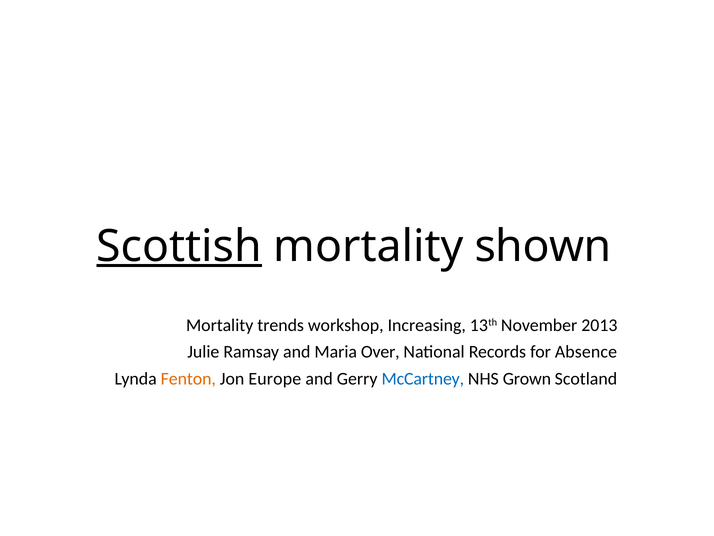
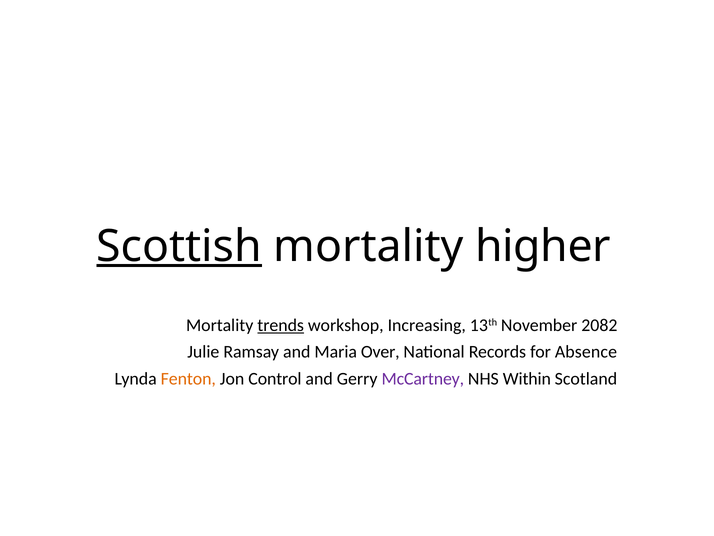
shown: shown -> higher (543, 246)
trends underline: none -> present (281, 325)
2013: 2013 -> 2082 (599, 325)
Europe: Europe -> Control (275, 378)
McCartney colour: blue -> purple (423, 378)
Grown: Grown -> Within (527, 378)
